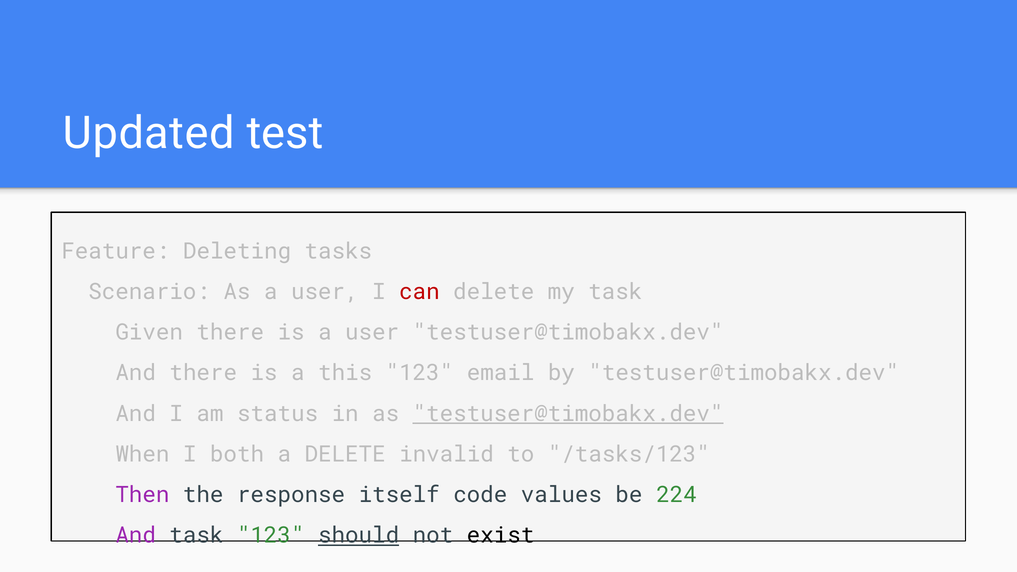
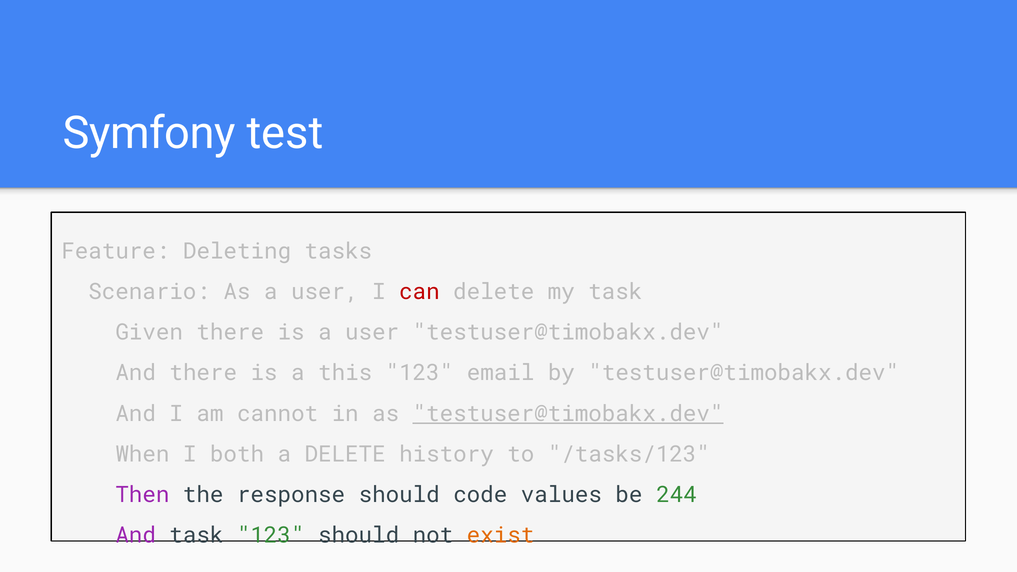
Updated: Updated -> Symfony (149, 133)
status: status -> cannot (278, 414)
invalid: invalid -> history (447, 454)
response itself: itself -> should (399, 495)
224: 224 -> 244 (677, 495)
should underline: present -> none (359, 536)
exist colour: black -> orange (501, 536)
